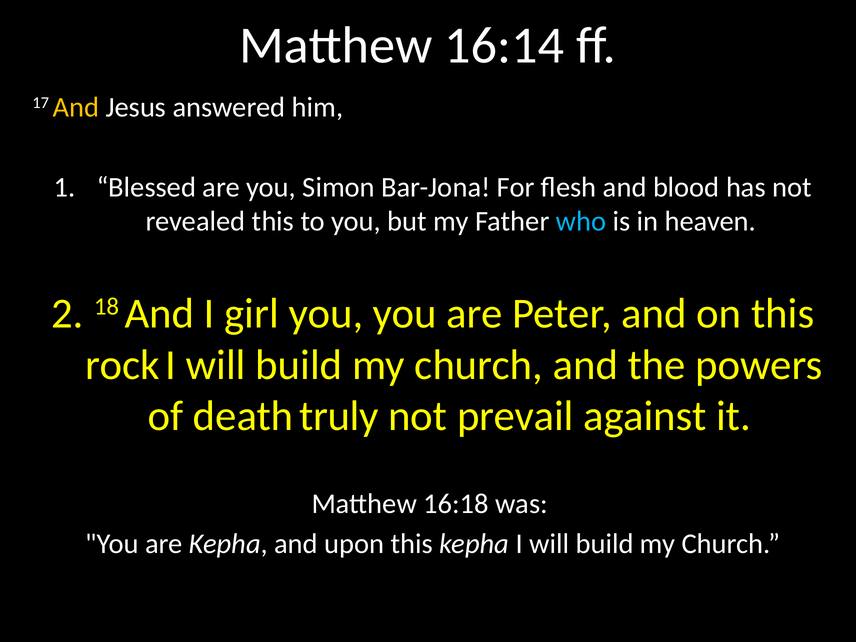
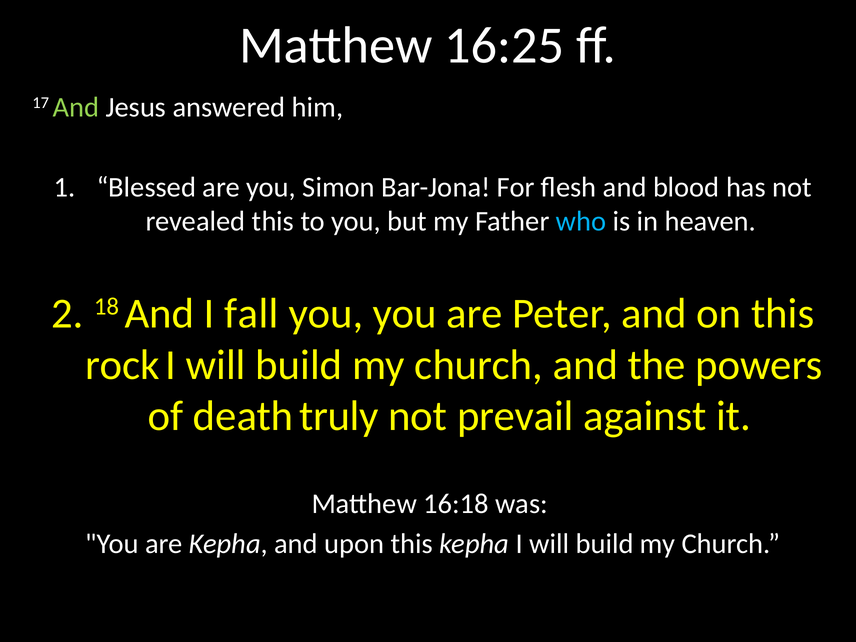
16:14: 16:14 -> 16:25 (504, 46)
And colour: yellow -> light green (76, 107)
girl: girl -> fall (251, 314)
